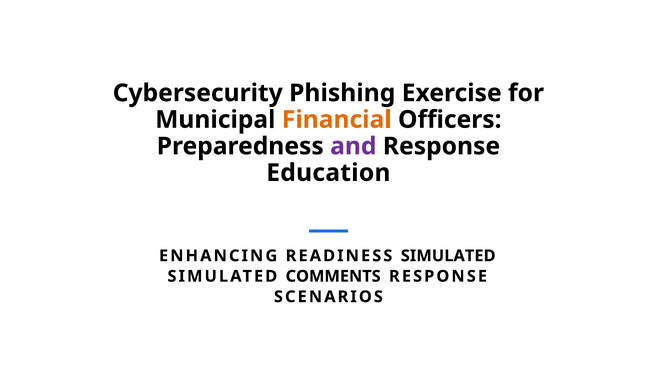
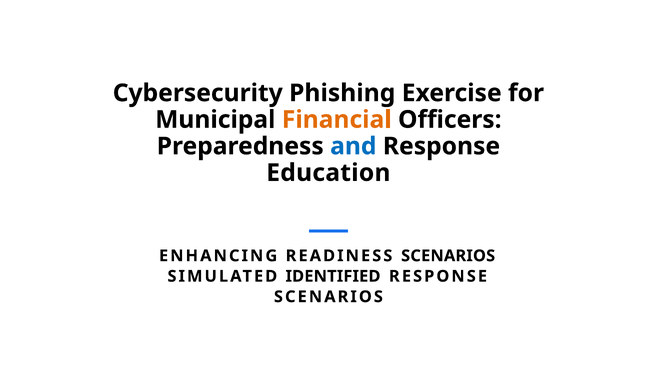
and colour: purple -> blue (353, 146)
READINESS SIMULATED: SIMULATED -> SCENARIOS (448, 256)
COMMENTS: COMMENTS -> IDENTIFIED (333, 277)
